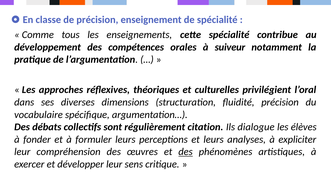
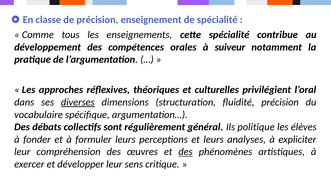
diverses underline: none -> present (78, 102)
citation: citation -> général (205, 127)
dialogue: dialogue -> politique (256, 127)
